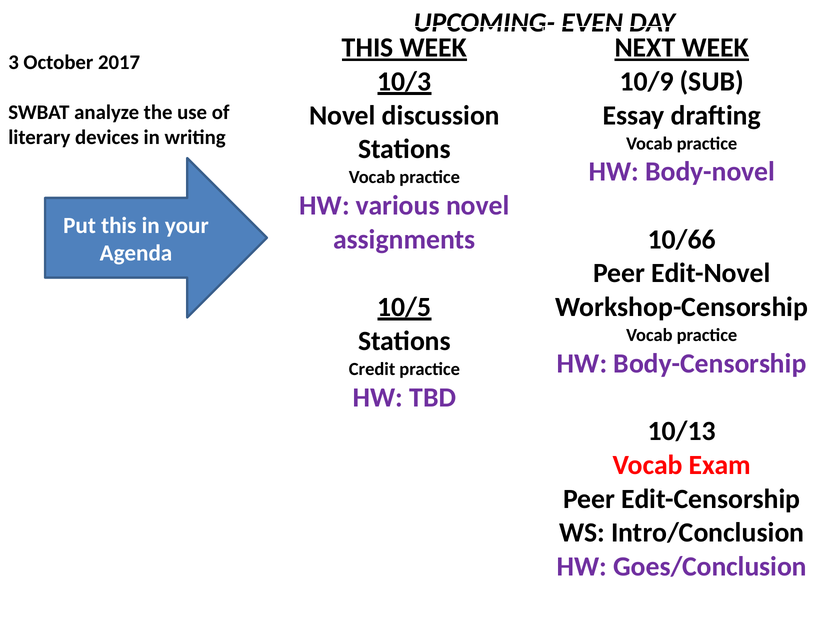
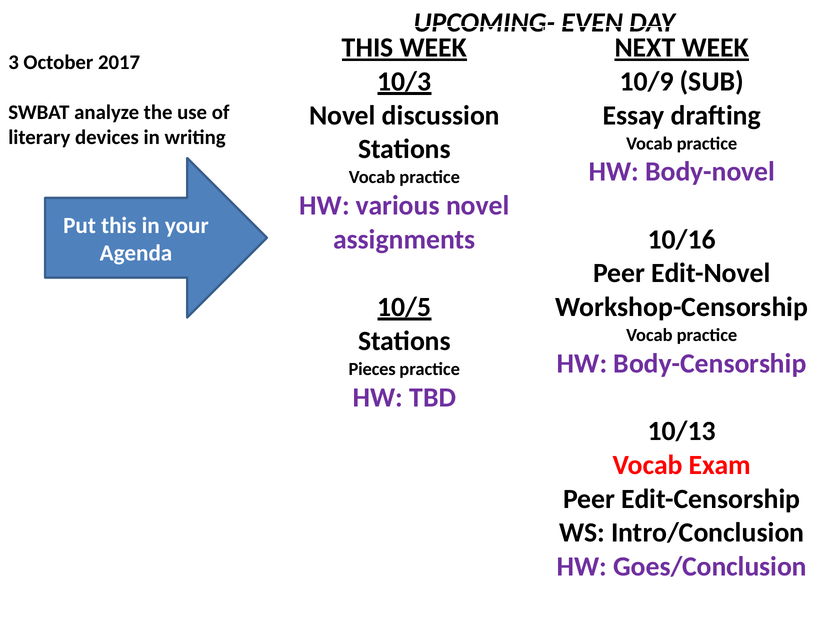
10/66: 10/66 -> 10/16 (682, 239)
Credit: Credit -> Pieces (372, 369)
